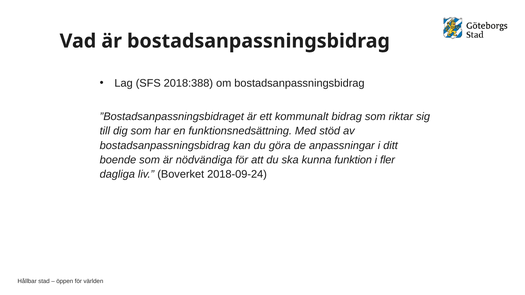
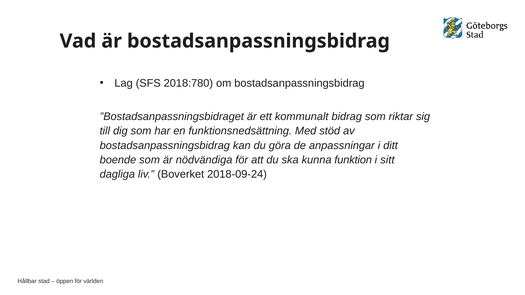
2018:388: 2018:388 -> 2018:780 (188, 83)
fler: fler -> sitt (387, 160)
